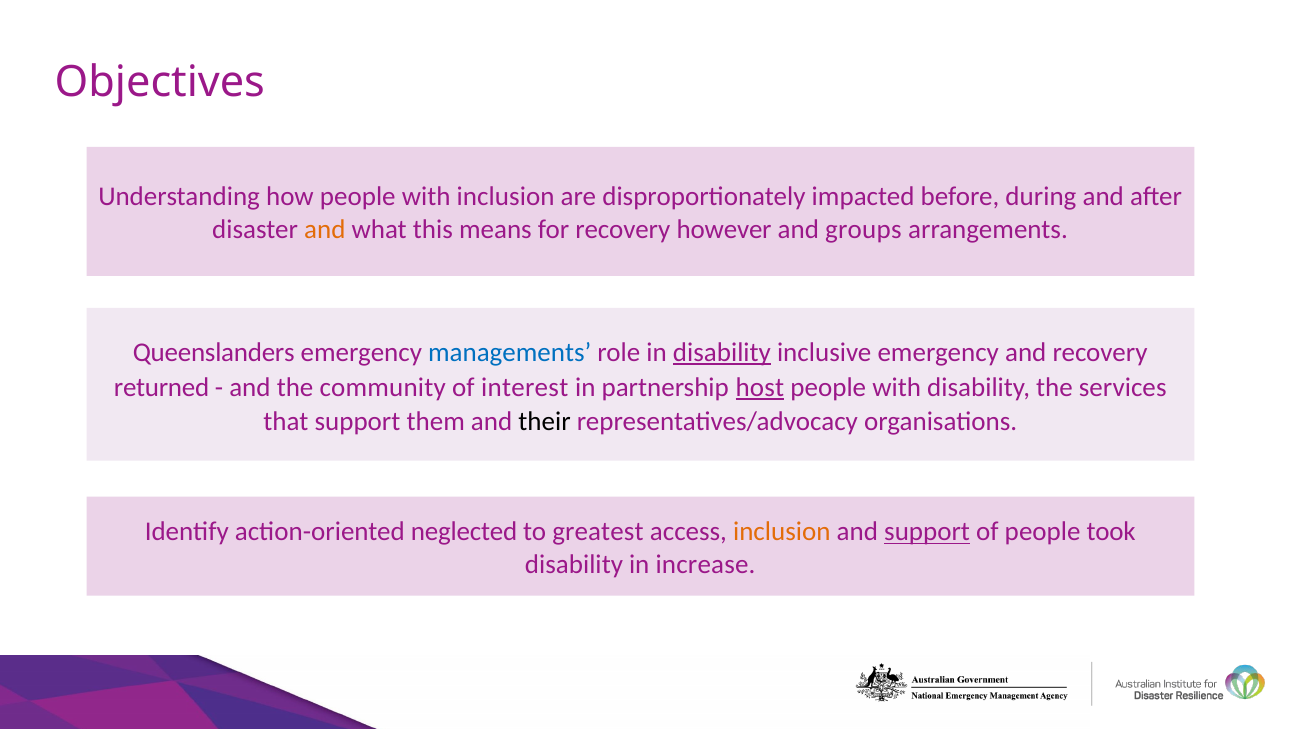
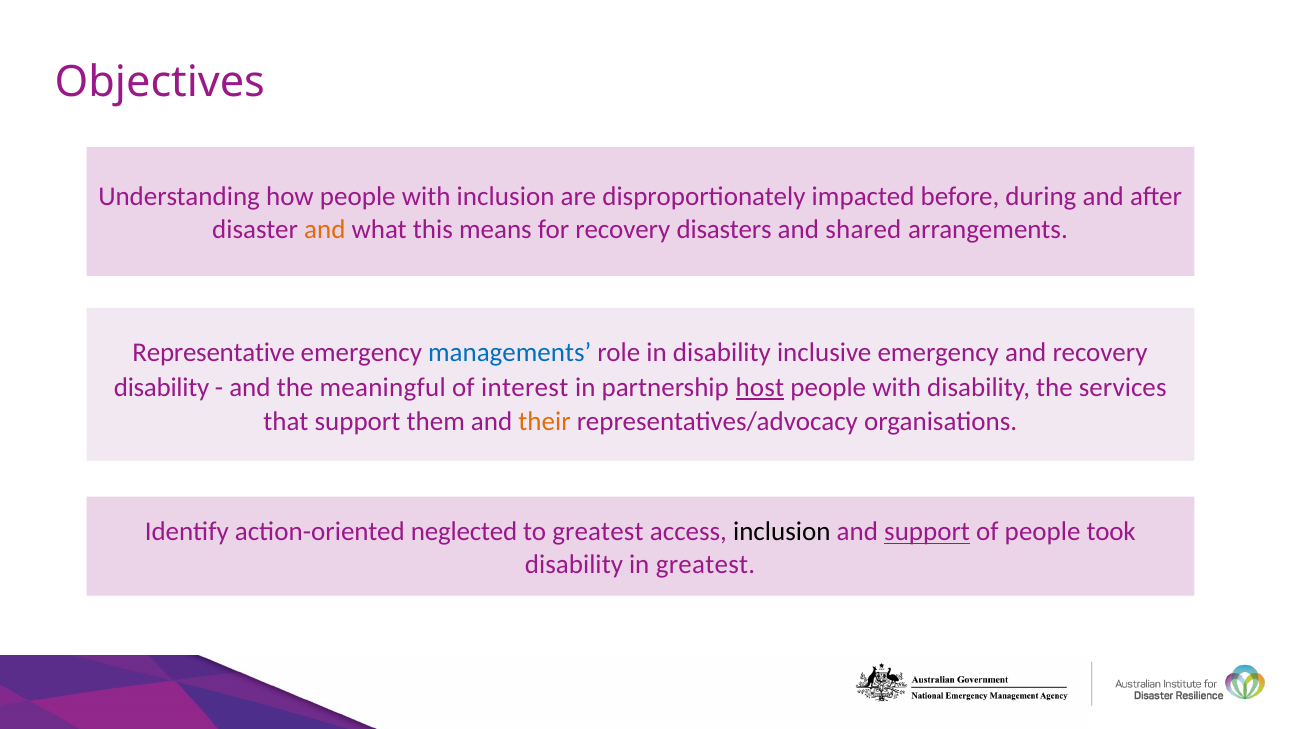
however: however -> disasters (724, 229)
groups: groups -> shared (863, 229)
Queenslanders: Queenslanders -> Representative (214, 353)
disability underline: present -> none (722, 353)
returned: returned -> disability (162, 387)
community: community -> meaningful (383, 387)
their colour: black -> orange (545, 422)
inclusion colour: orange -> black (782, 532)
in increase: increase -> greatest (706, 564)
